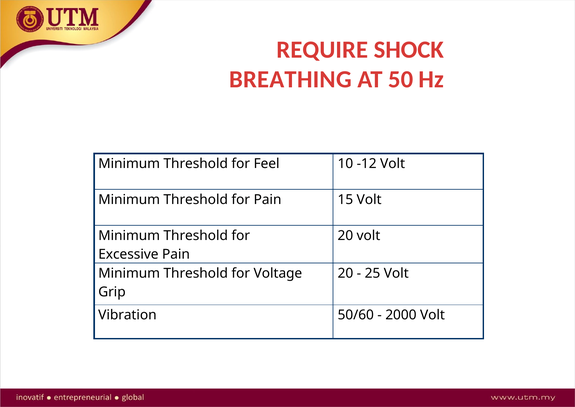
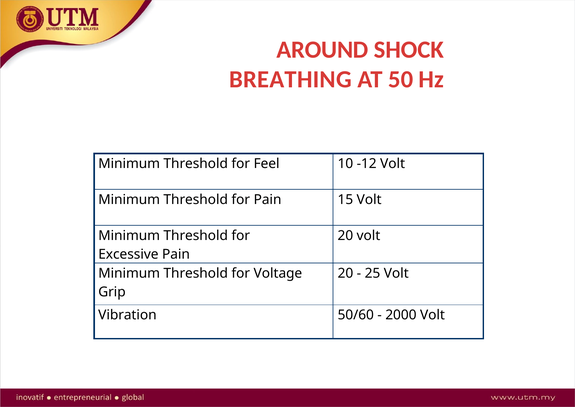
REQUIRE: REQUIRE -> AROUND (323, 50)
